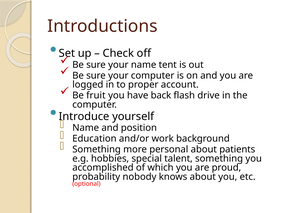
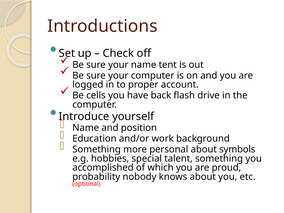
fruit: fruit -> cells (96, 95)
patients: patients -> symbols (237, 149)
